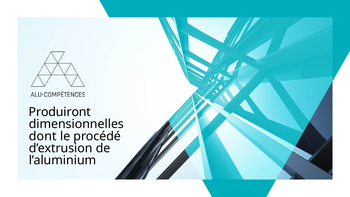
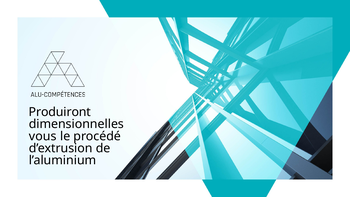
dont: dont -> vous (43, 136)
